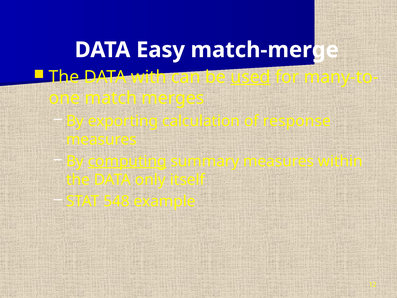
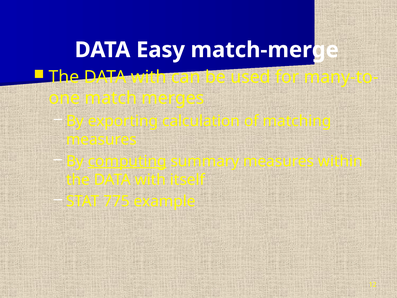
used underline: present -> none (250, 77)
response: response -> matching (297, 121)
only: only -> with (150, 180)
548: 548 -> 775 (117, 201)
